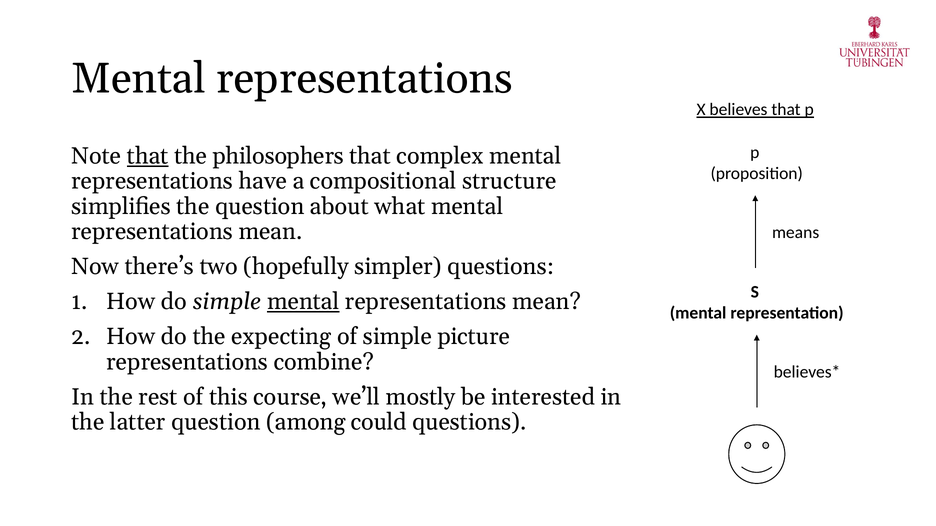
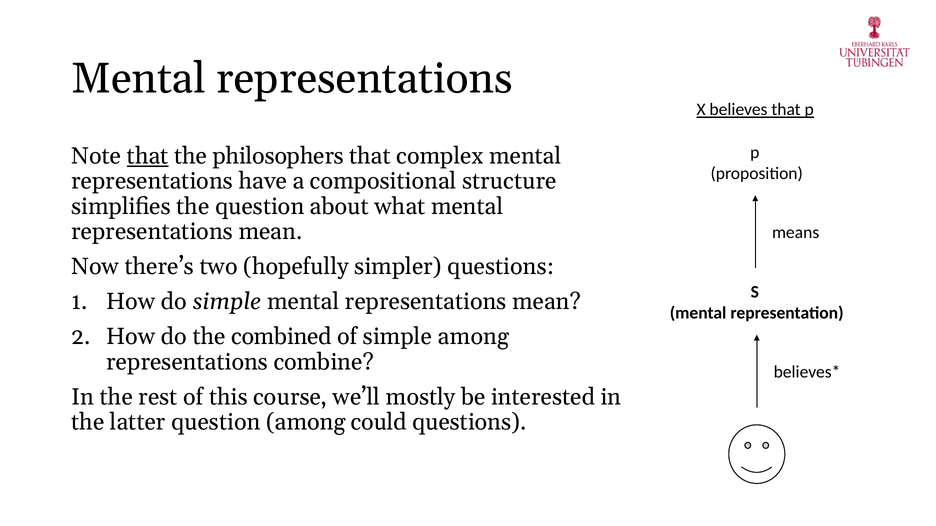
mental underline: present -> none (303, 302)
expecting: expecting -> combined (281, 337)
simple picture: picture -> among (474, 337)
